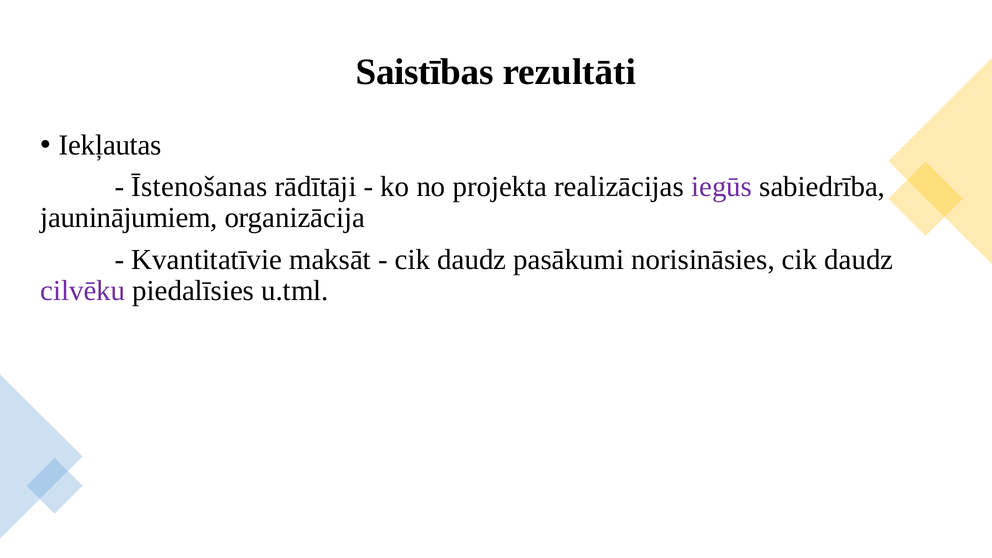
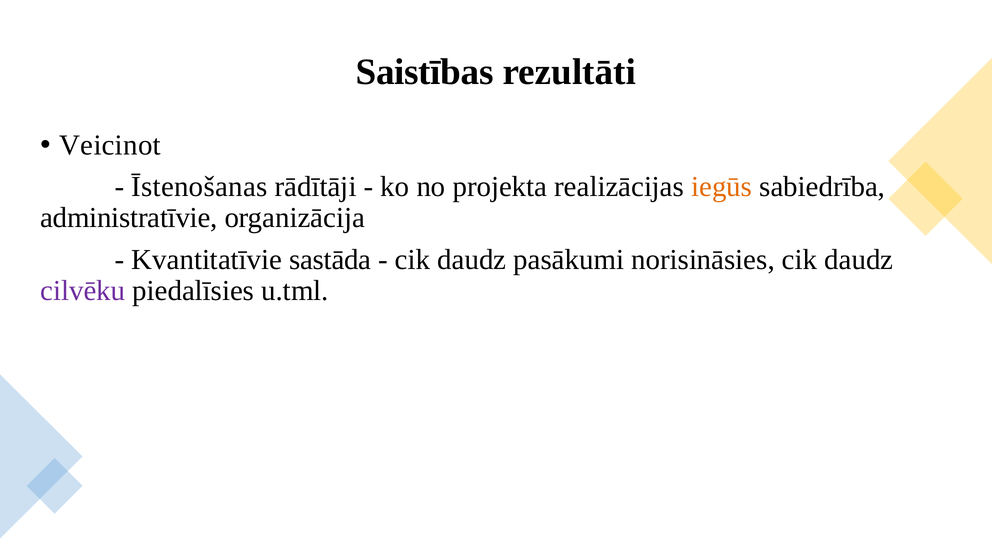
Iekļautas: Iekļautas -> Veicinot (110, 145)
iegūs colour: purple -> orange (722, 187)
jauninājumiem: jauninājumiem -> administratīvie (129, 218)
maksāt: maksāt -> sastāda (330, 259)
